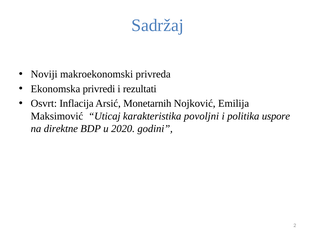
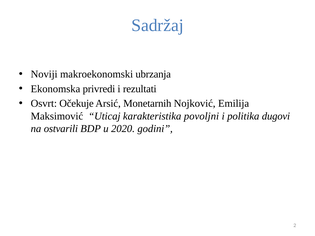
privreda: privreda -> ubrzanja (153, 74)
Inflacija: Inflacija -> Očekuje (77, 104)
uspore: uspore -> dugovi (276, 116)
direktne: direktne -> ostvarili (61, 129)
